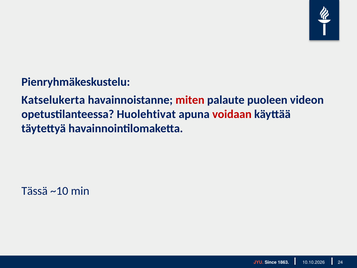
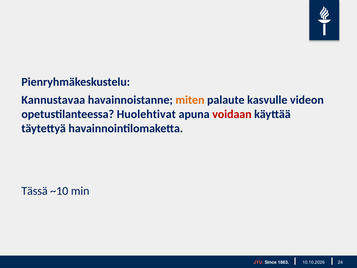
Katselukerta: Katselukerta -> Kannustavaa (53, 100)
miten colour: red -> orange (190, 100)
puoleen: puoleen -> kasvulle (267, 100)
